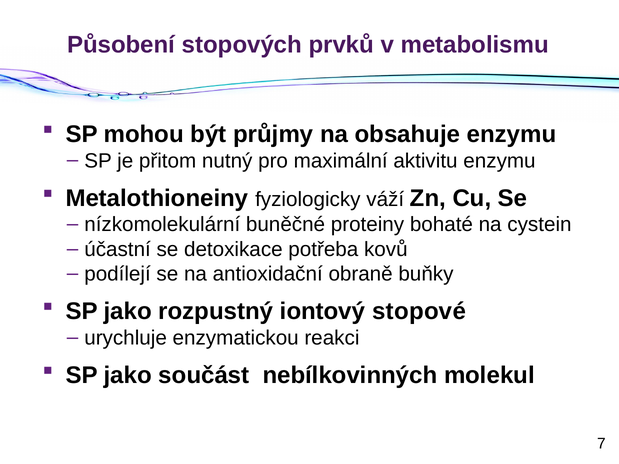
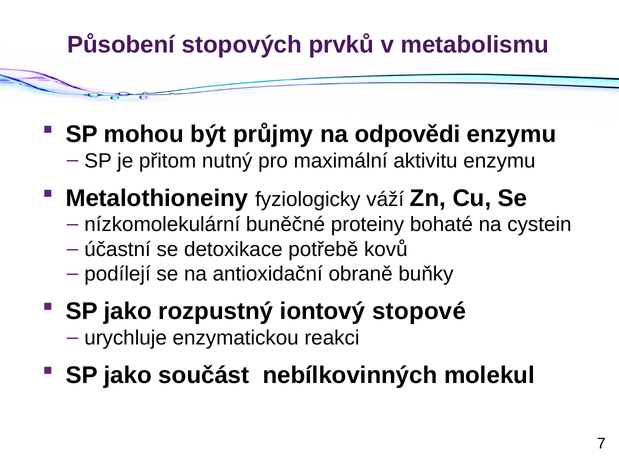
obsahuje: obsahuje -> odpovědi (408, 134)
potřeba: potřeba -> potřebě (323, 250)
